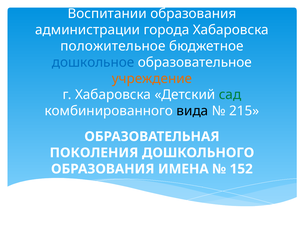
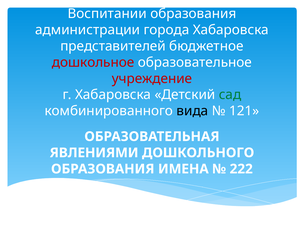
положительное: положительное -> представителей (113, 46)
дошкольное colour: blue -> red (93, 62)
учреждение colour: orange -> red (152, 79)
215: 215 -> 121 (244, 111)
ПОКОЛЕНИЯ: ПОКОЛЕНИЯ -> ЯВЛЕНИЯМИ (94, 153)
152: 152 -> 222 (241, 169)
